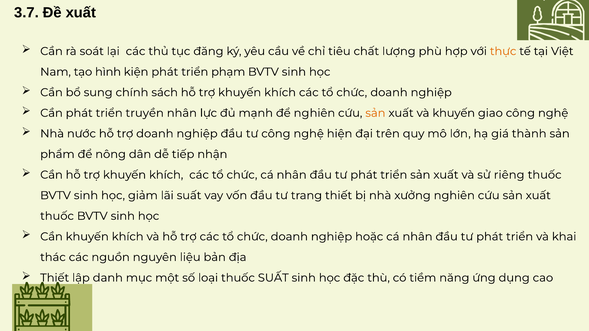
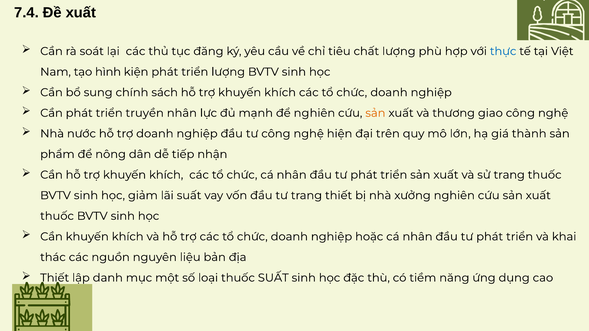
3.7: 3.7 -> 7.4 (27, 13)
thực colour: orange -> blue (503, 51)
triển phạm: phạm -> lượng (228, 72)
và khuyến: khuyến -> thương (454, 113)
sử riêng: riêng -> trang (509, 175)
